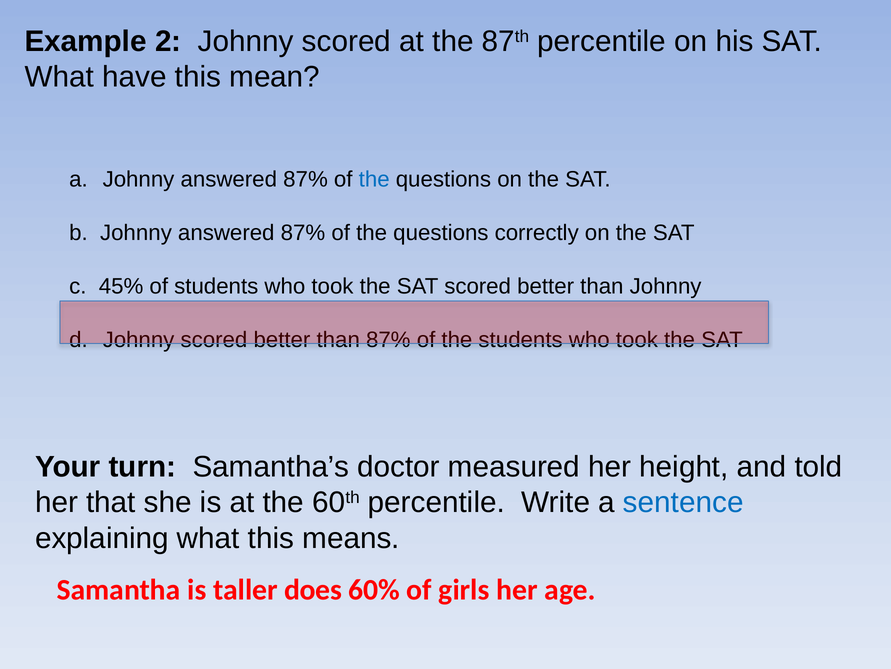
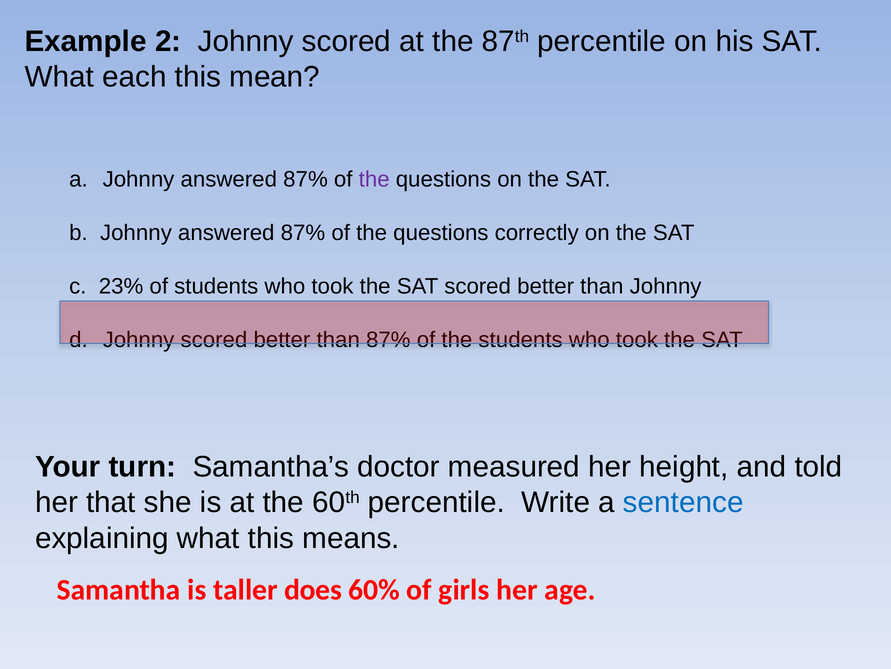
have: have -> each (134, 77)
the colour: blue -> purple (374, 179)
45%: 45% -> 23% (121, 286)
